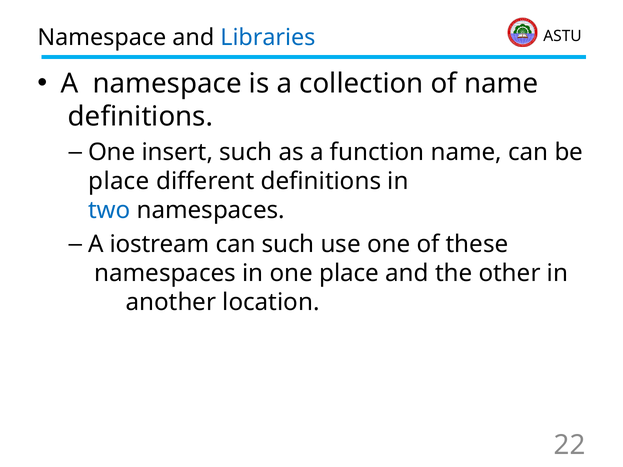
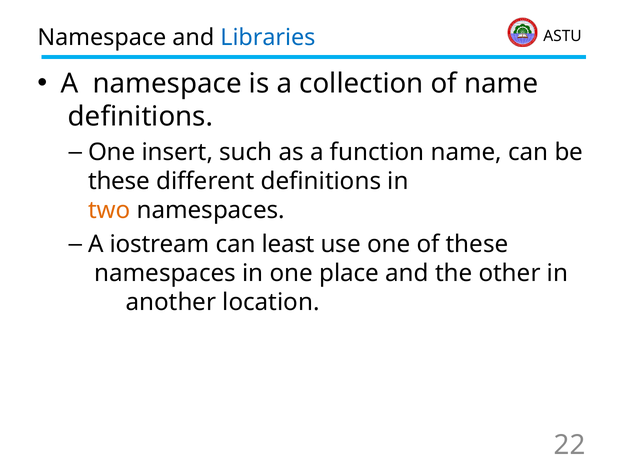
place: place -> these (119, 182)
two colour: blue -> orange (109, 211)
can such: such -> least (288, 244)
